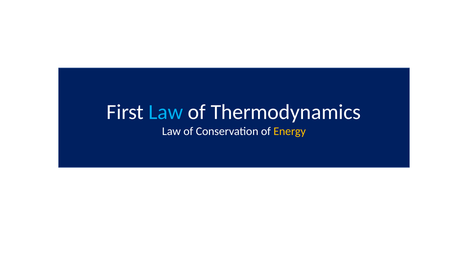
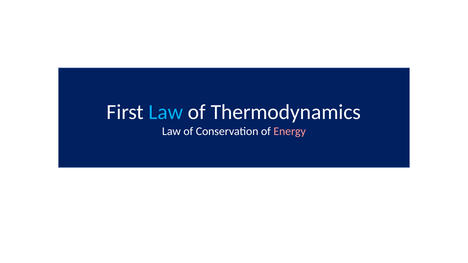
Energy colour: yellow -> pink (290, 131)
